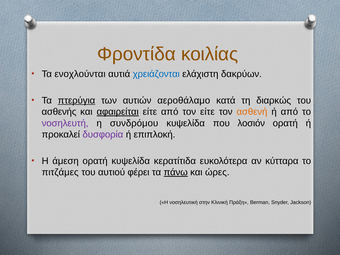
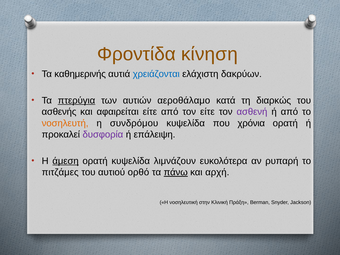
κοιλίας: κοιλίας -> κίνηση (209, 54)
ενοχλούνται: ενοχλούνται -> καθημερινής (80, 74)
αφαιρείται underline: present -> none (118, 112)
ασθενή colour: orange -> purple (252, 112)
νοσηλευτή colour: purple -> orange (65, 123)
λοσιόν: λοσιόν -> χρόνια (251, 123)
επιπλοκή: επιπλοκή -> επάλειψη (155, 134)
άμεση underline: none -> present (66, 161)
κερατίτιδα: κερατίτιδα -> λιμνάζουν (175, 161)
κύτταρα: κύτταρα -> ρυπαρή (282, 161)
φέρει: φέρει -> ορθό (138, 172)
ώρες: ώρες -> αρχή (217, 172)
